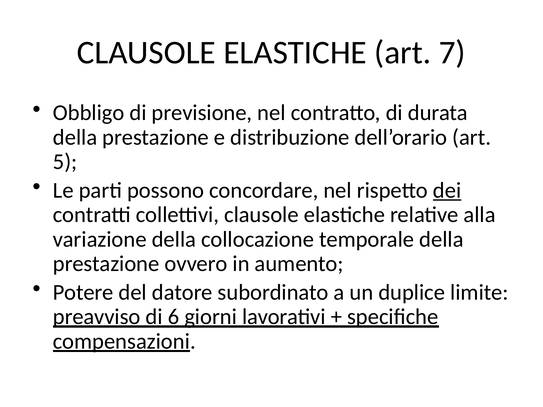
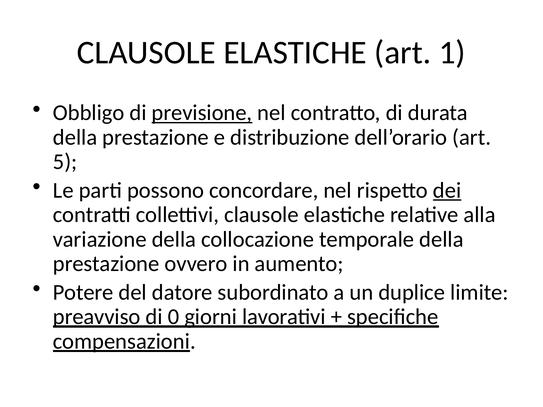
7: 7 -> 1 (452, 53)
previsione underline: none -> present (202, 113)
6: 6 -> 0 (174, 317)
